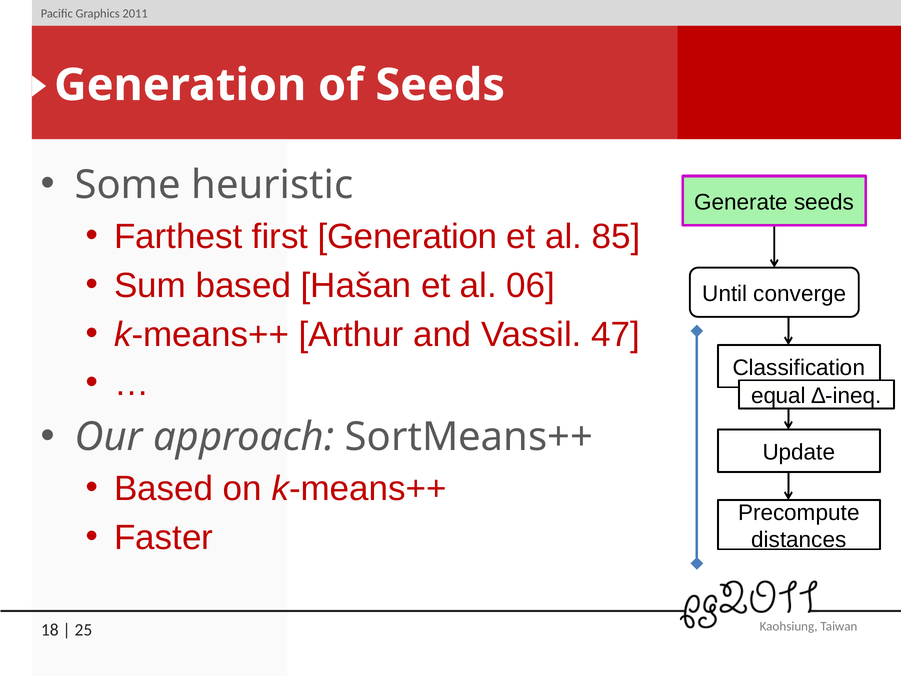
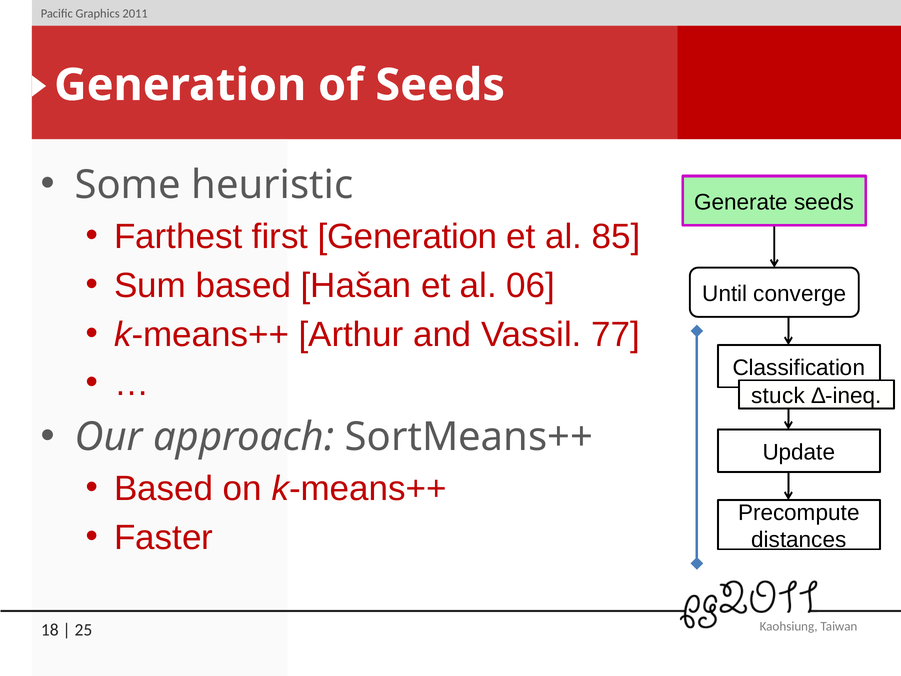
47: 47 -> 77 (616, 334)
equal: equal -> stuck (778, 396)
